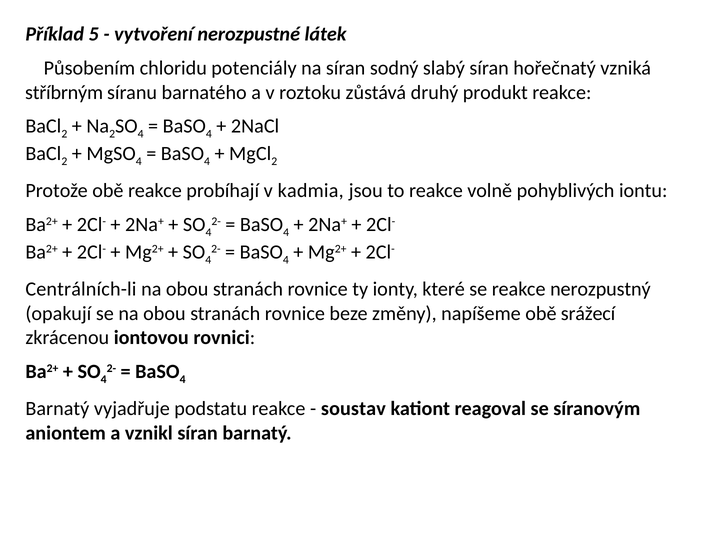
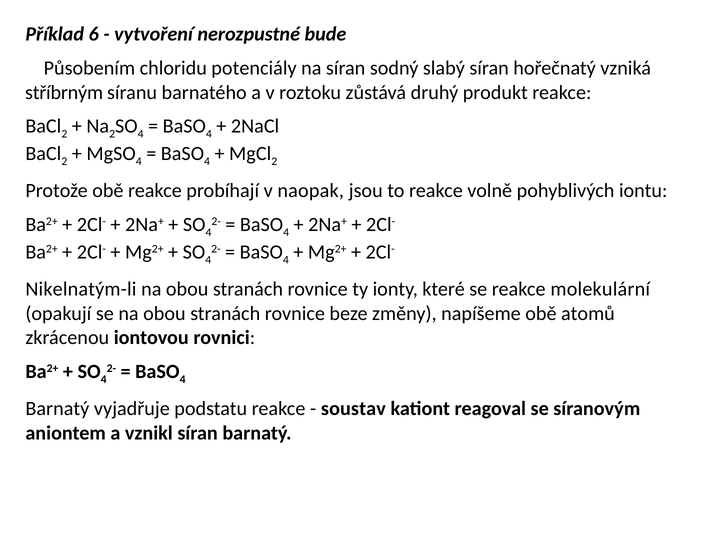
5: 5 -> 6 (94, 34)
látek: látek -> bude (325, 34)
kadmia: kadmia -> naopak (311, 191)
Centrálních-li: Centrálních-li -> Nikelnatým-li (81, 289)
nerozpustný: nerozpustný -> molekulární (600, 289)
srážecí: srážecí -> atomů (588, 313)
